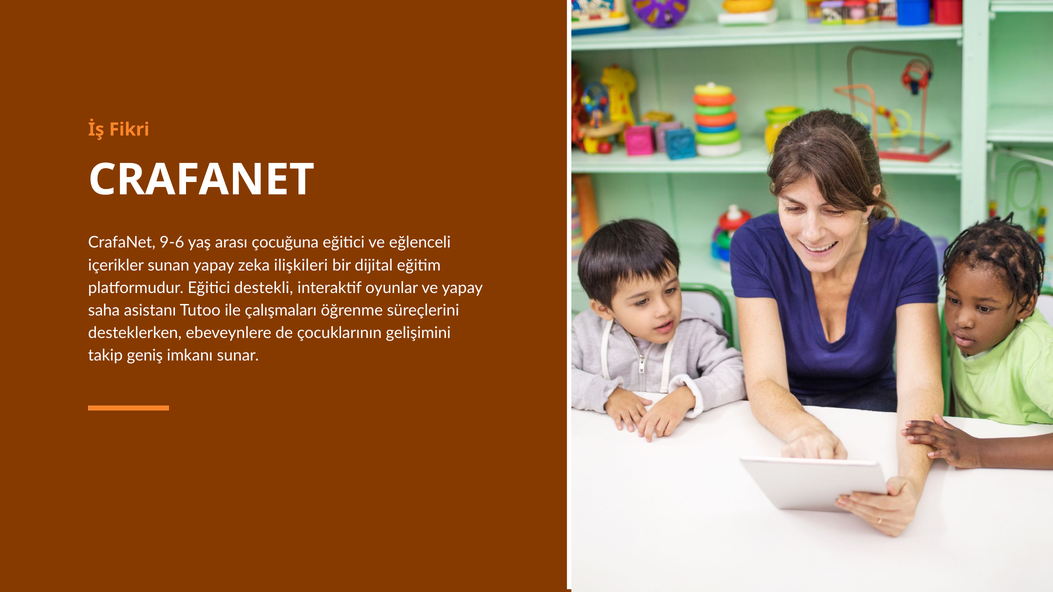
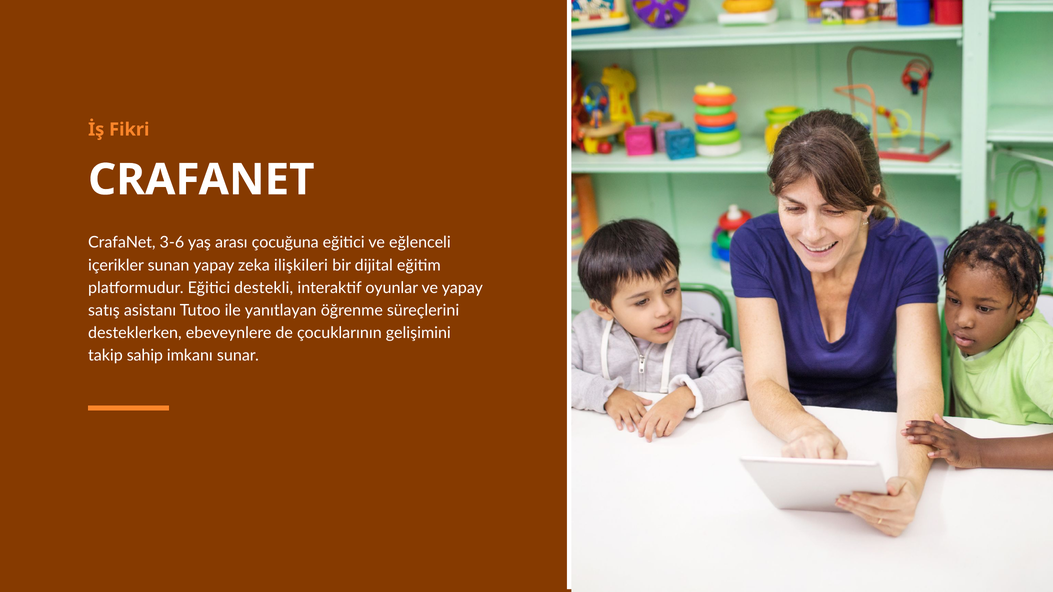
9-6: 9-6 -> 3-6 (172, 243)
saha: saha -> satış (104, 310)
çalışmaları: çalışmaları -> yanıtlayan (281, 310)
geniş: geniş -> sahip (145, 355)
